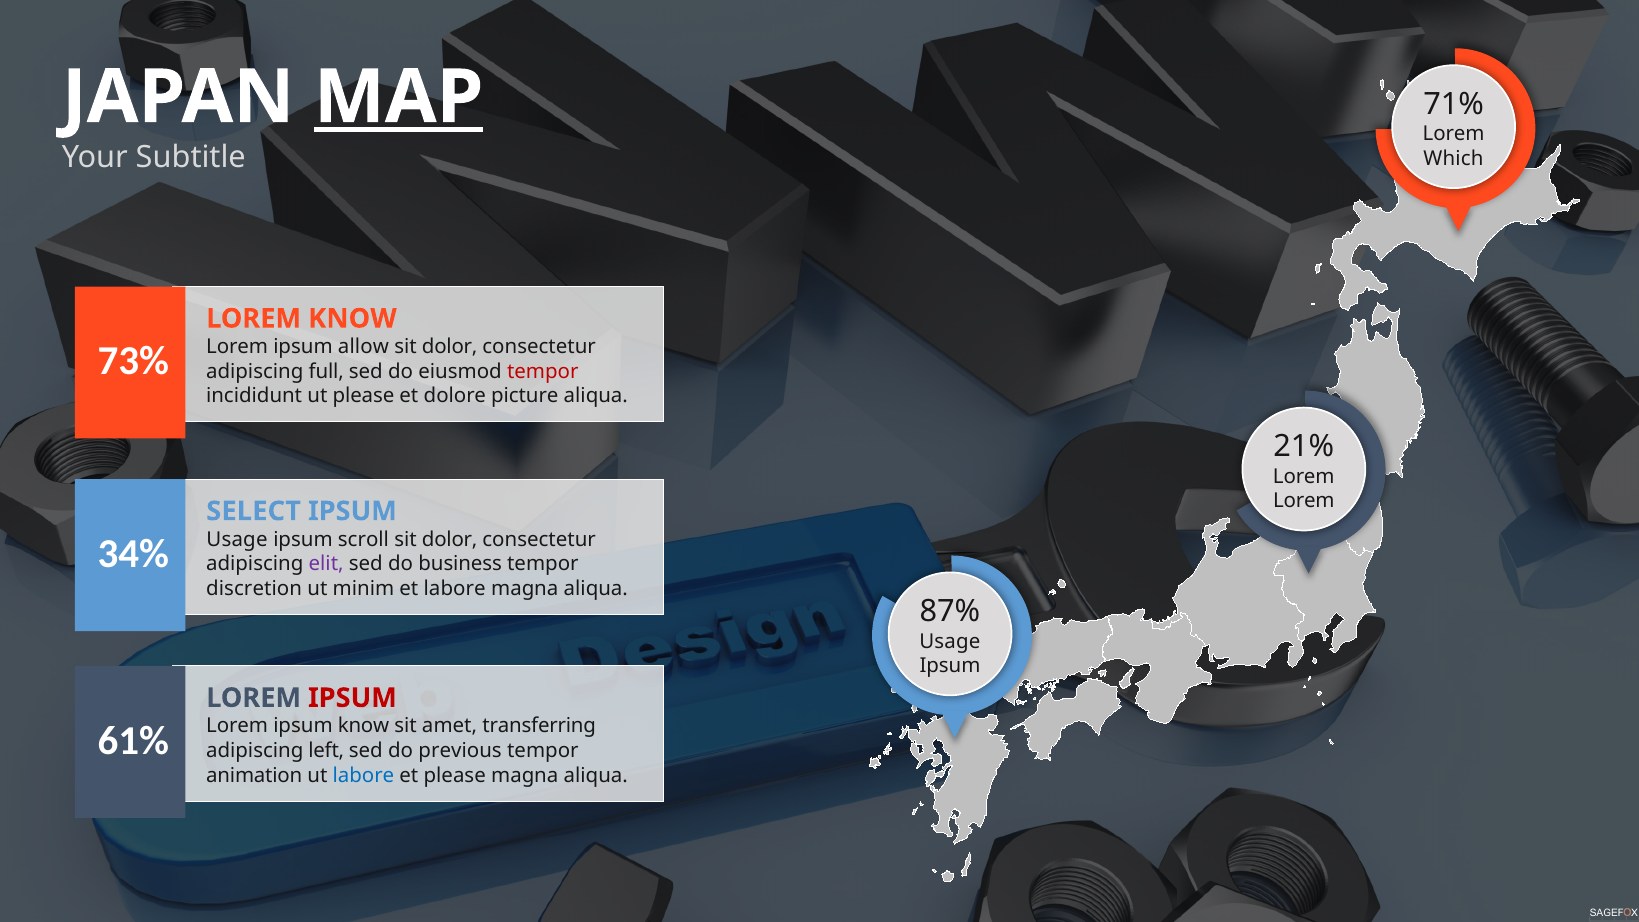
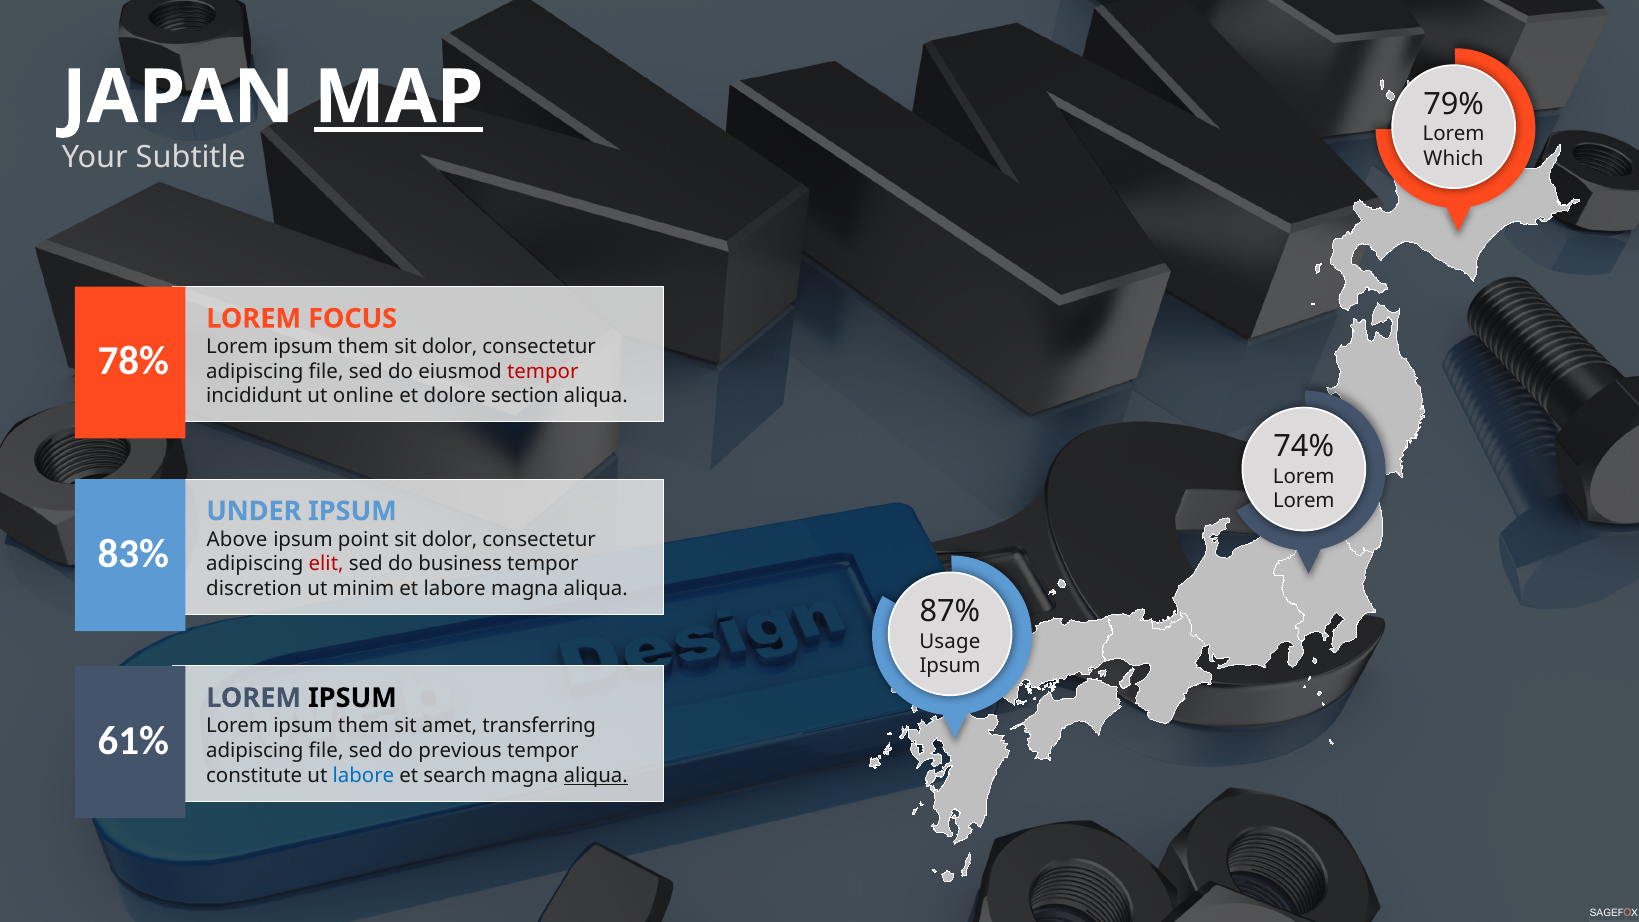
71%: 71% -> 79% (1454, 104)
LOREM KNOW: KNOW -> FOCUS (353, 319)
allow: allow -> them (363, 347)
73%: 73% -> 78% (133, 361)
full: full -> file (326, 371)
ut please: please -> online (363, 396)
picture: picture -> section (525, 396)
21%: 21% -> 74% (1304, 447)
SELECT: SELECT -> UNDER (254, 511)
Usage: Usage -> Above (237, 539)
scroll: scroll -> point (363, 539)
34%: 34% -> 83% (133, 554)
elit colour: purple -> red (326, 564)
IPSUM colour: red -> black (352, 698)
know: know -> them (363, 726)
left: left -> file (326, 751)
animation: animation -> constitute (254, 775)
et please: please -> search (455, 775)
aliqua underline: none -> present (596, 775)
